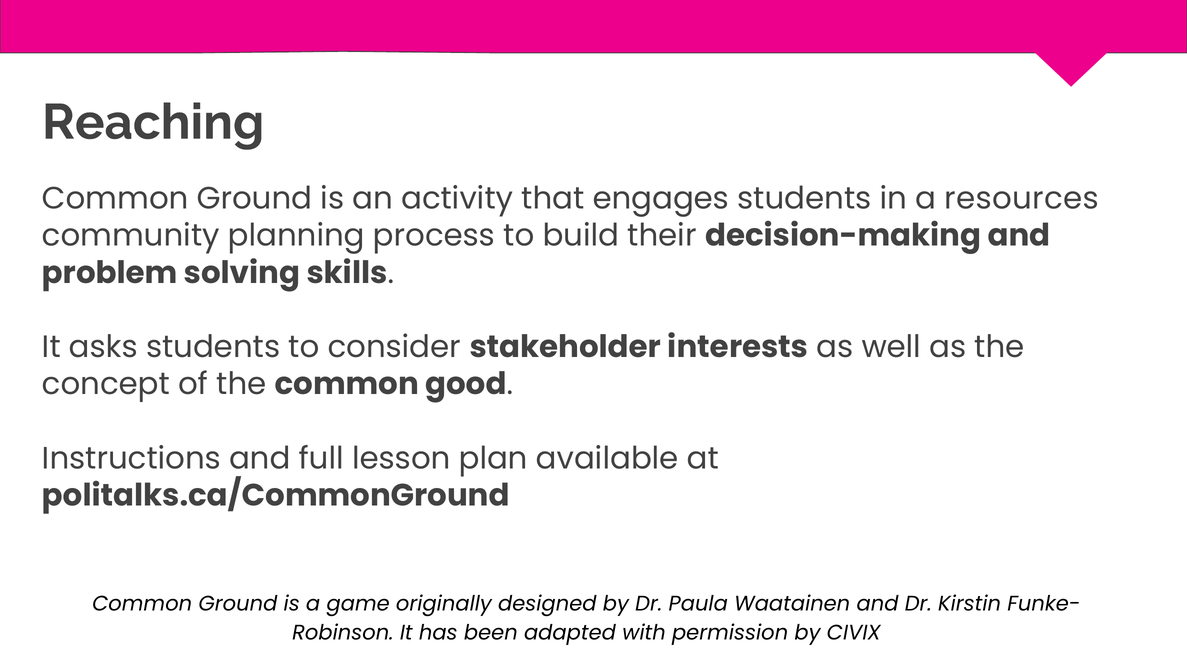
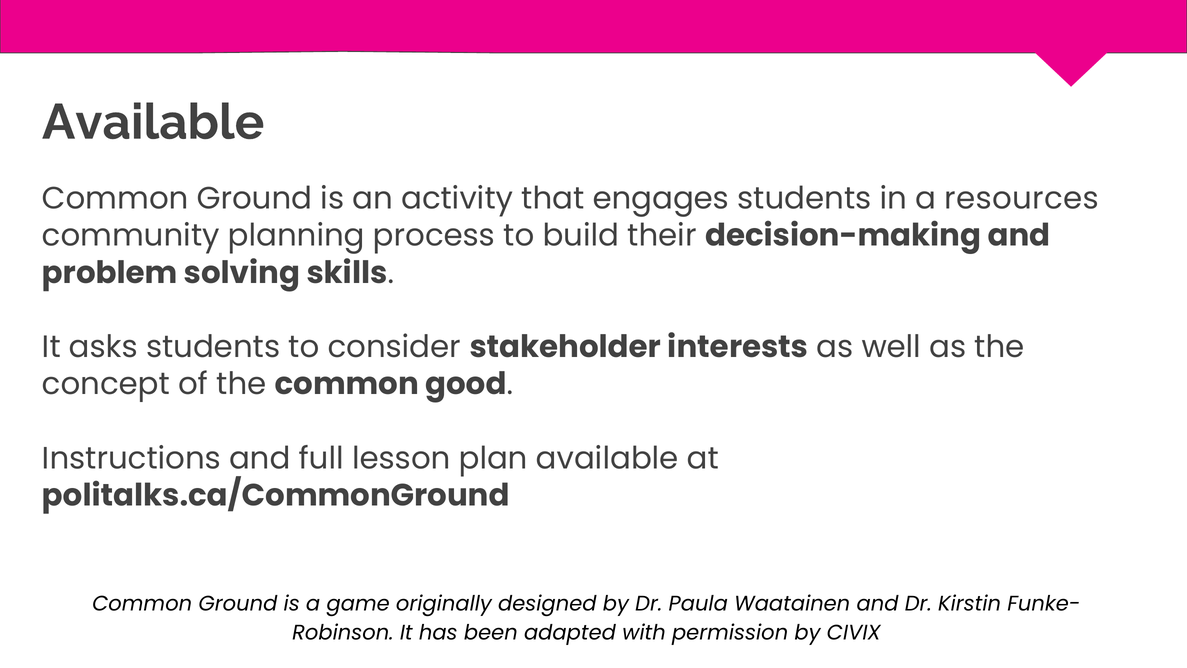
Reaching: Reaching -> Available (153, 122)
